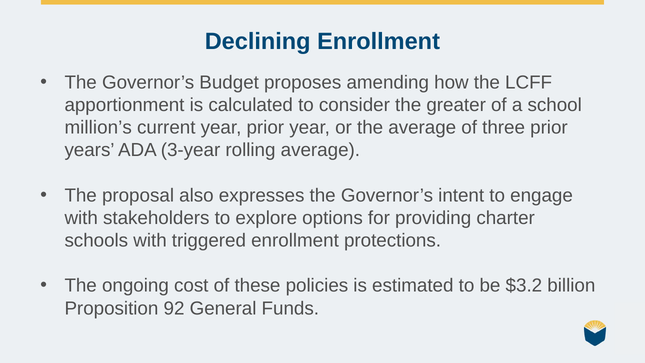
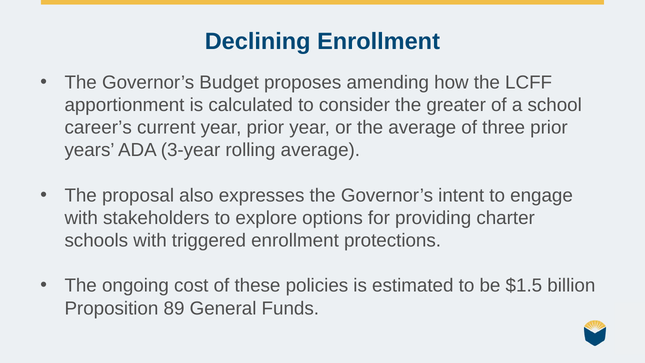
million’s: million’s -> career’s (98, 127)
$3.2: $3.2 -> $1.5 (524, 286)
92: 92 -> 89 (174, 308)
